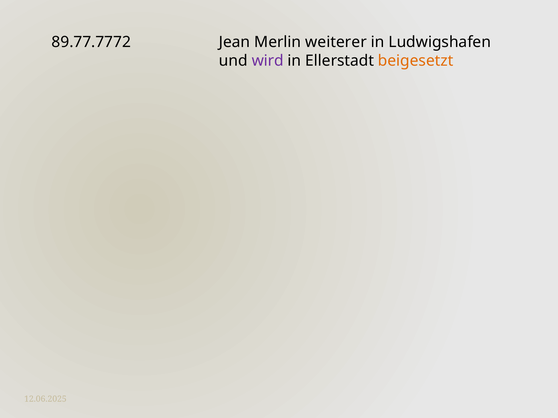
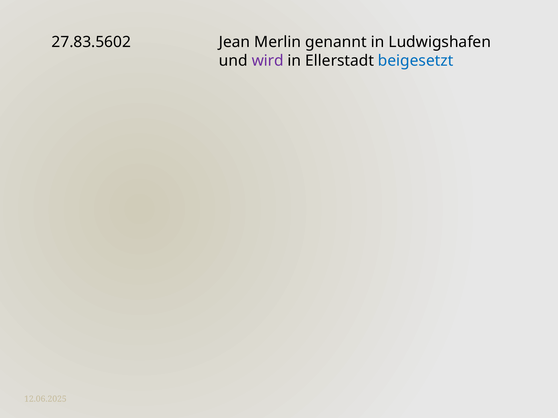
89.77.7772: 89.77.7772 -> 27.83.5602 (91, 42)
weiterer: weiterer -> genannt (336, 42)
beigesetzt colour: orange -> blue (416, 61)
